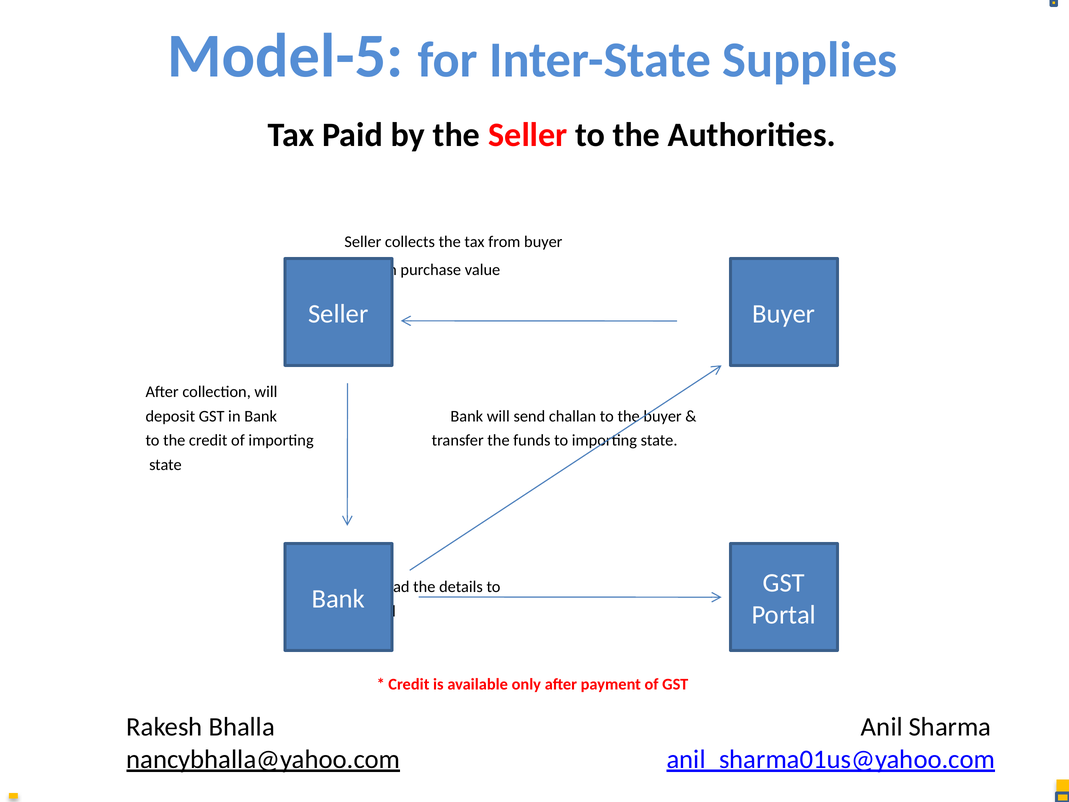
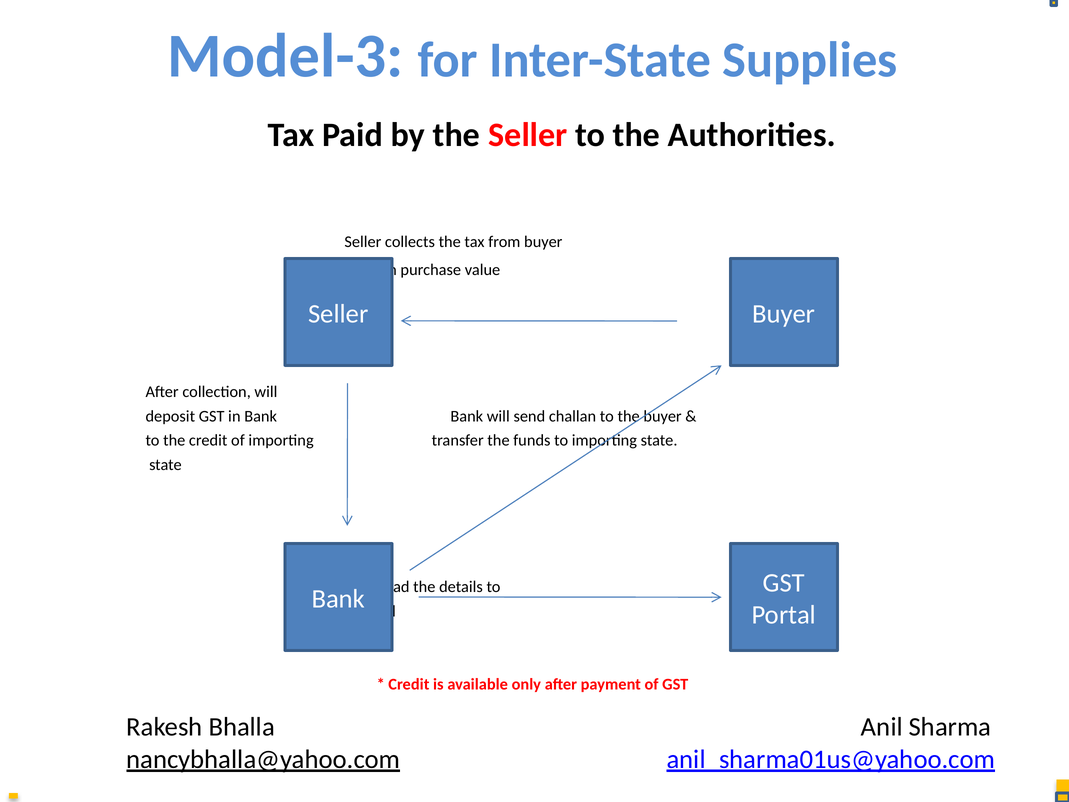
Model-5: Model-5 -> Model-3 (285, 56)
